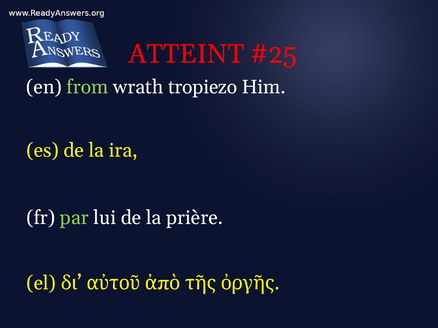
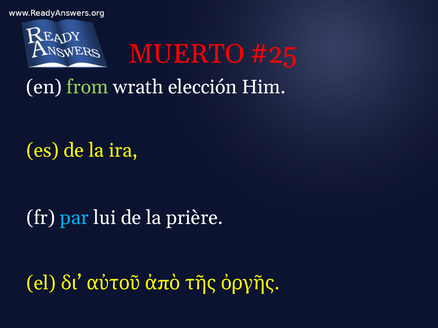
ATTEINT: ATTEINT -> MUERTO (187, 54)
tropiezo: tropiezo -> elección (203, 87)
par colour: light green -> light blue (74, 218)
